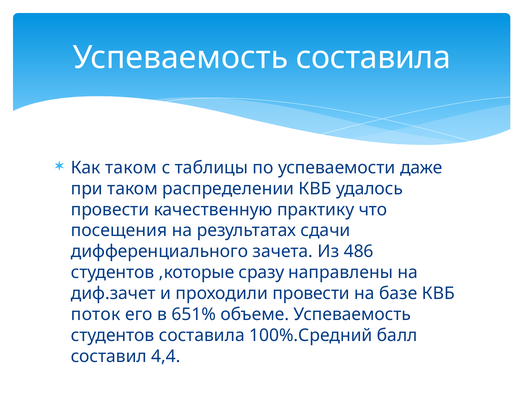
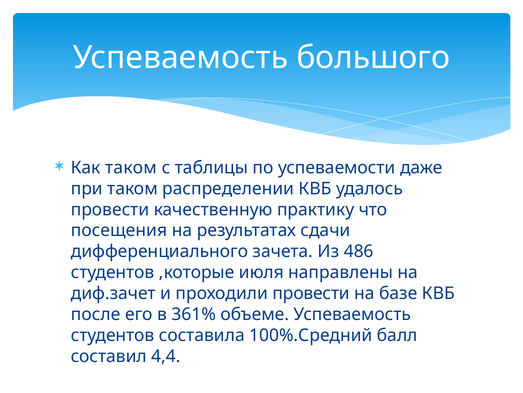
Успеваемость составила: составила -> большого (373, 57)
сразу: сразу -> июля (261, 272)
поток: поток -> после (96, 314)
651%: 651% -> 361% (194, 314)
